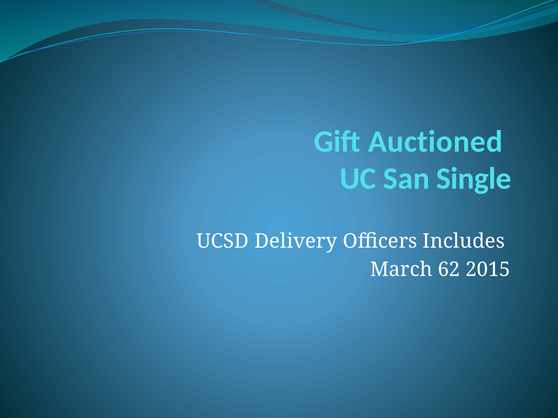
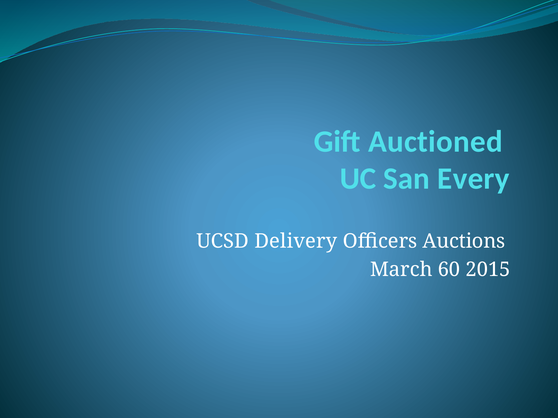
Single: Single -> Every (473, 179)
Includes: Includes -> Auctions (464, 242)
62: 62 -> 60 (449, 270)
